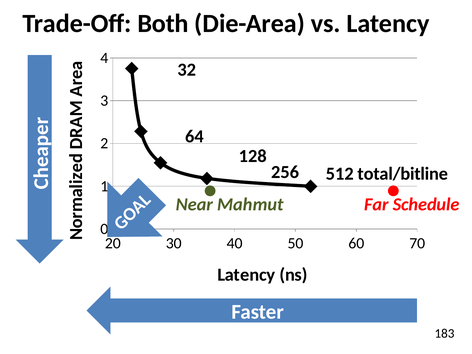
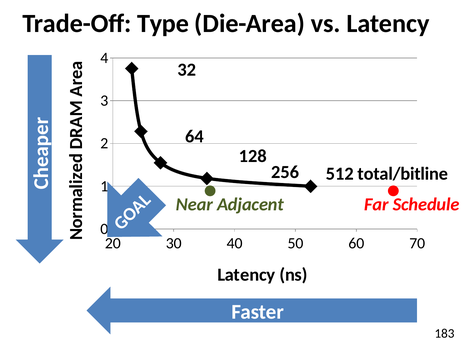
Both: Both -> Type (163, 23)
Mahmut: Mahmut -> Adjacent (250, 204)
